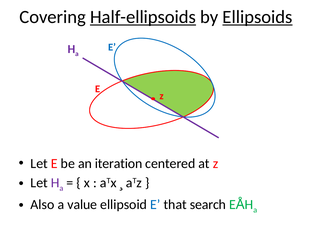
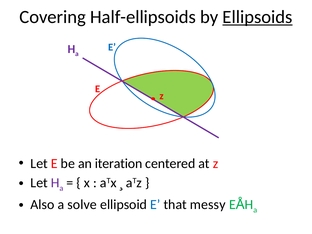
Half-ellipsoids underline: present -> none (143, 17)
value: value -> solve (82, 205)
search: search -> messy (208, 205)
